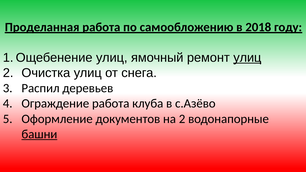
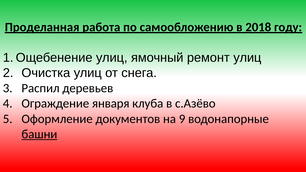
улиц underline: present -> none (247, 58)
Ограждение работа: работа -> января (111, 104)
на 2: 2 -> 9 (182, 119)
